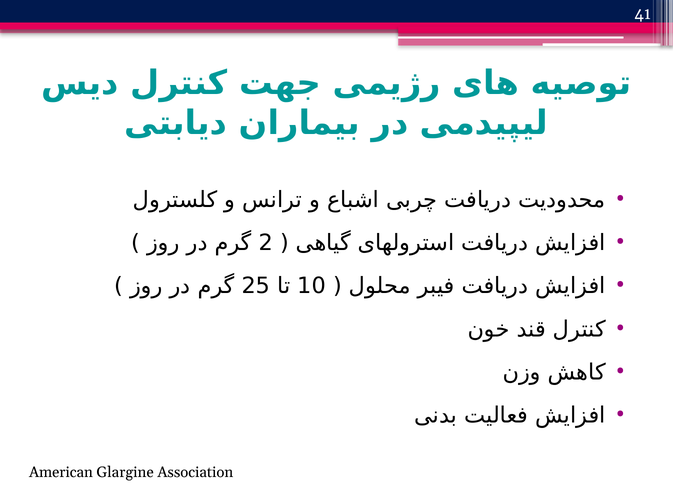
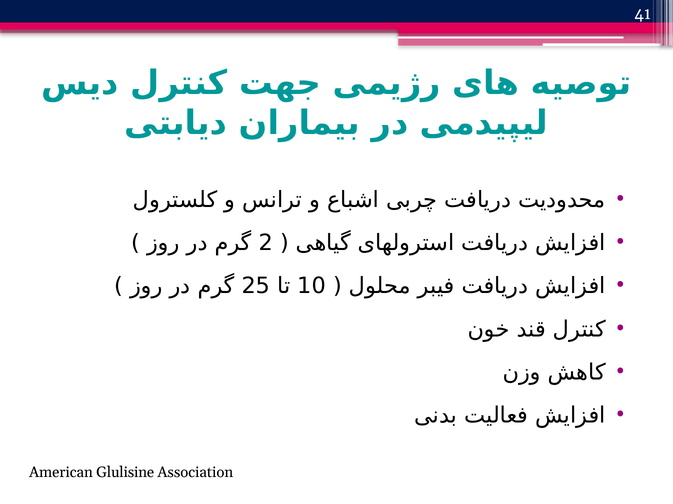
Glargine: Glargine -> Glulisine (125, 473)
